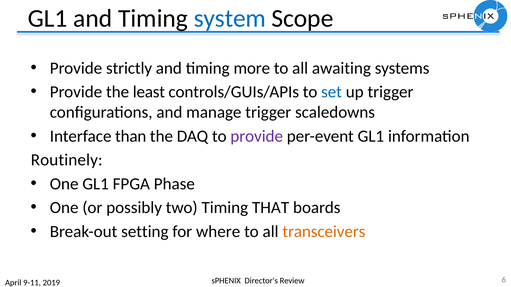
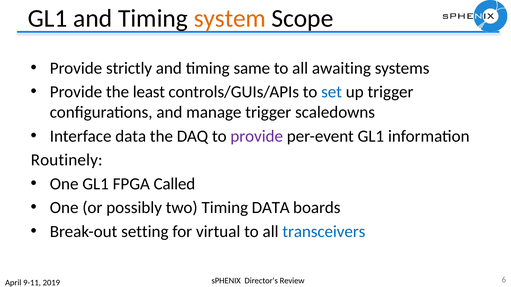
system colour: blue -> orange (230, 18)
more: more -> same (252, 68)
Interface than: than -> data (131, 136)
Phase: Phase -> Called (174, 184)
Timing THAT: THAT -> DATA (271, 208)
where: where -> virtual (218, 232)
transceivers colour: orange -> blue (324, 232)
